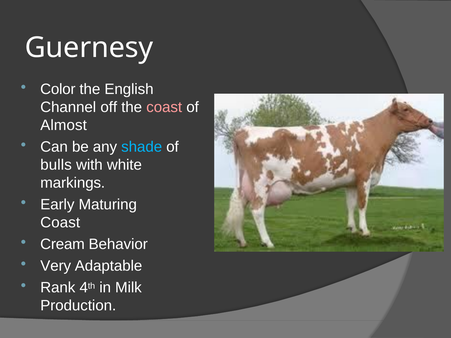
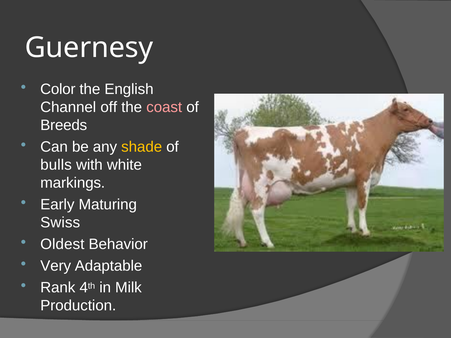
Almost: Almost -> Breeds (64, 125)
shade colour: light blue -> yellow (142, 147)
Coast: Coast -> Swiss (60, 223)
Cream: Cream -> Oldest (62, 245)
